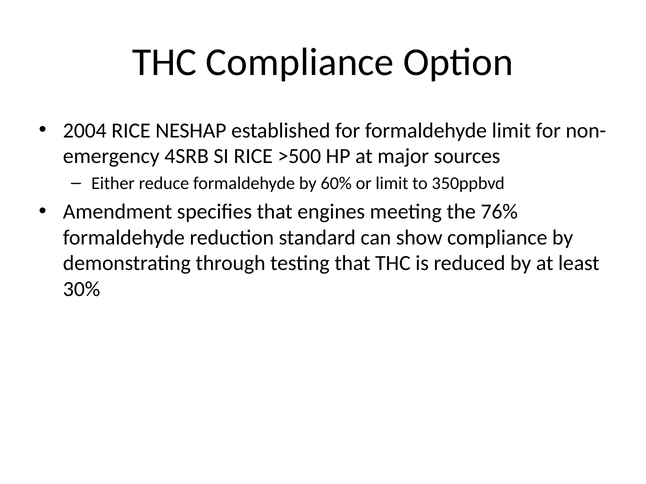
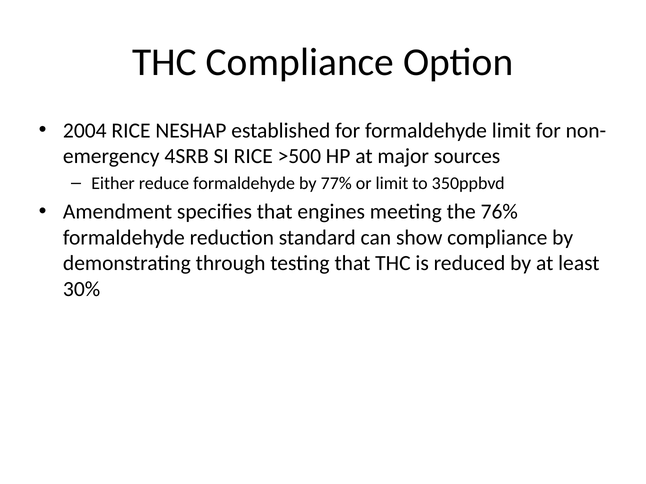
60%: 60% -> 77% (336, 184)
